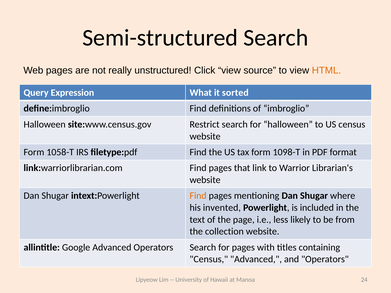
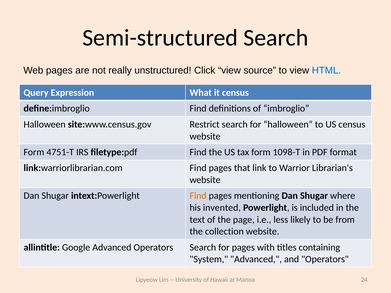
HTML colour: orange -> blue (326, 70)
it sorted: sorted -> census (235, 93)
1058-T: 1058-T -> 4751-T (60, 152)
Census: Census -> System (209, 259)
